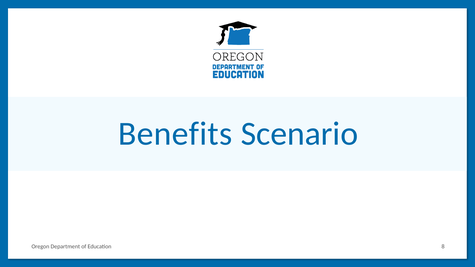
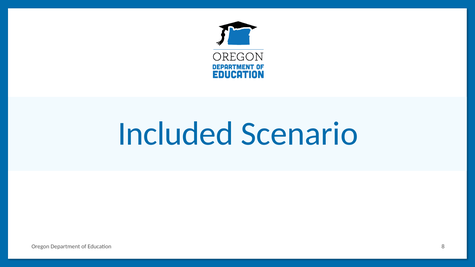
Benefits: Benefits -> Included (176, 134)
